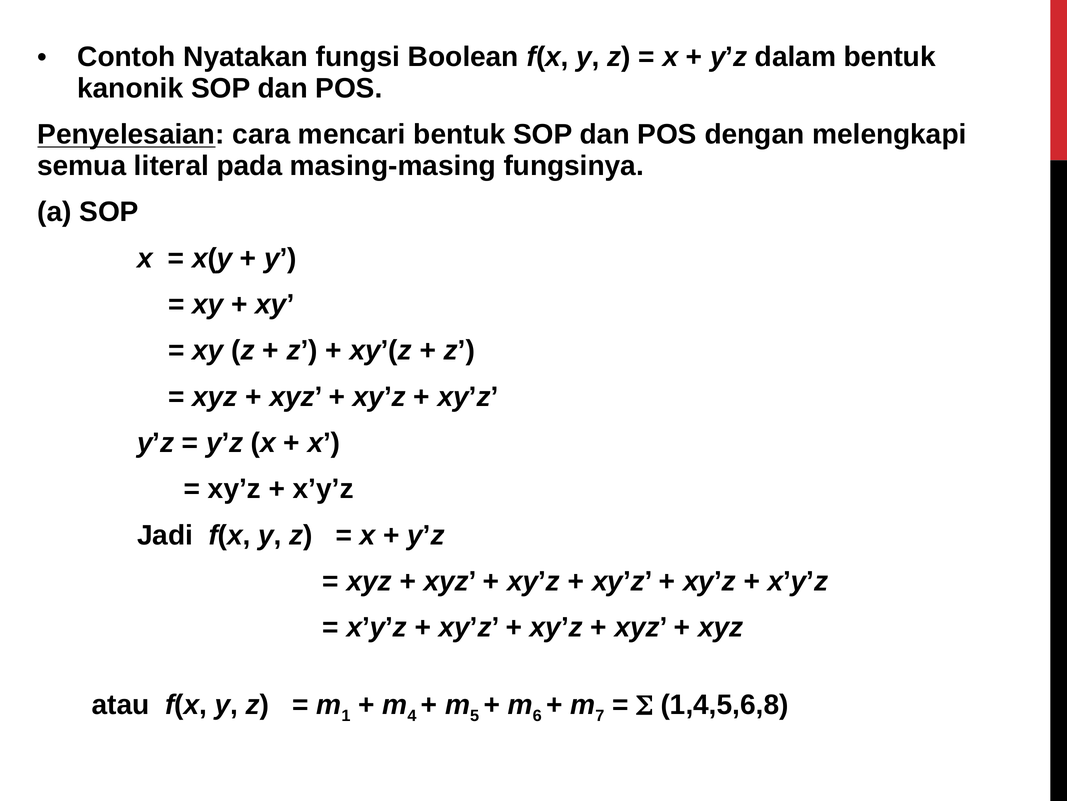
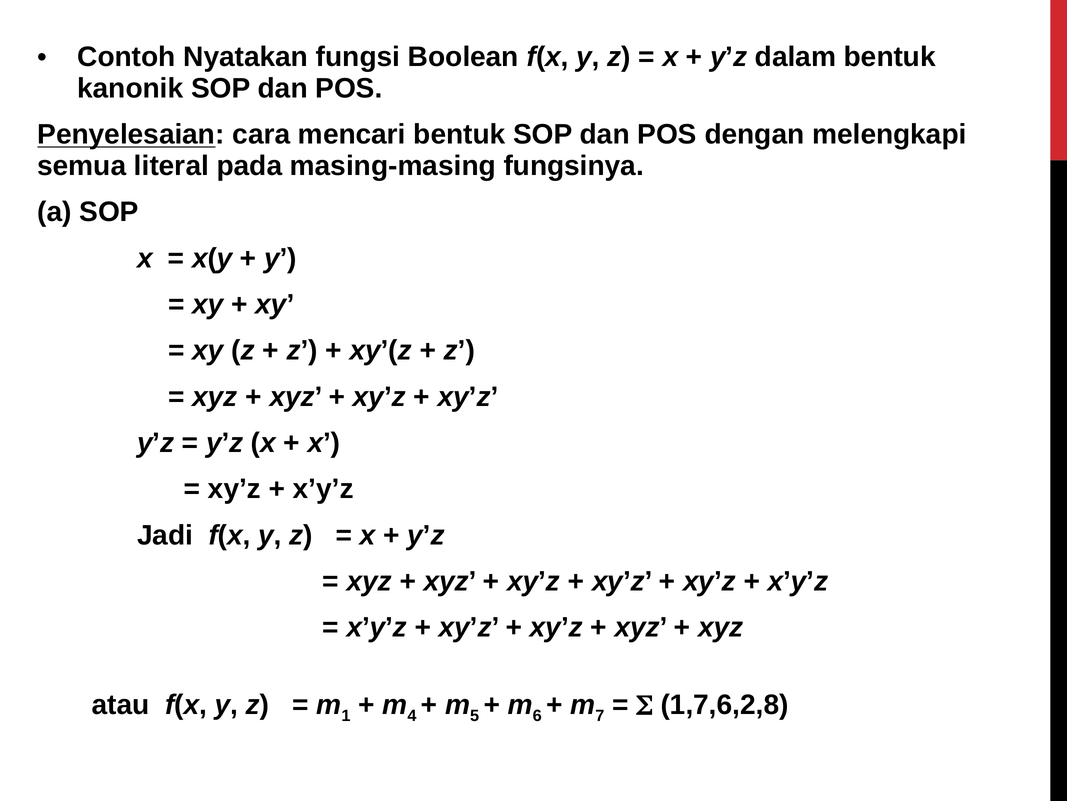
1,4,5,6,8: 1,4,5,6,8 -> 1,7,6,2,8 (725, 704)
